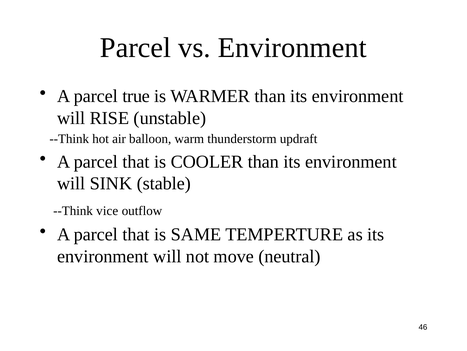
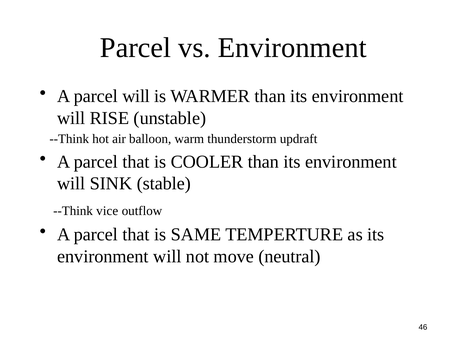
parcel true: true -> will (136, 96)
